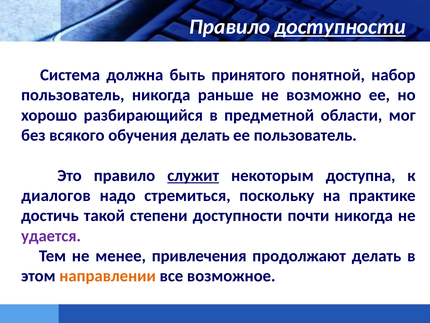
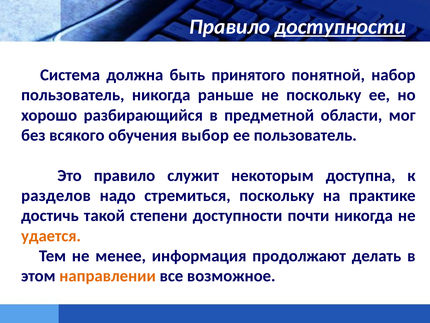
не возможно: возможно -> поскольку (324, 95)
обучения делать: делать -> выбор (205, 135)
служит underline: present -> none (193, 175)
диалогов: диалогов -> разделов (56, 195)
удается colour: purple -> orange (51, 235)
привлечения: привлечения -> информация (199, 256)
